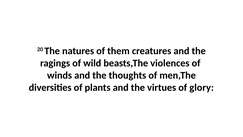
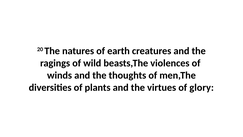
them: them -> earth (119, 51)
